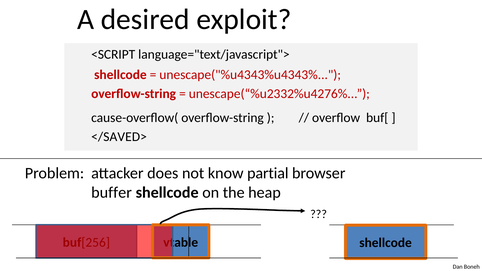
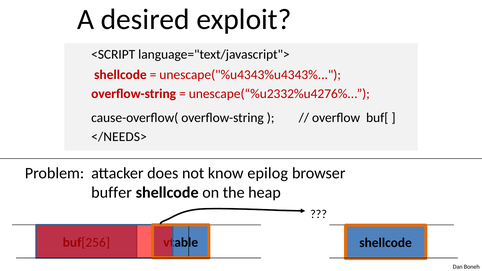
</SAVED>: </SAVED> -> </NEEDS> (119, 137)
partial: partial -> epilog (268, 173)
